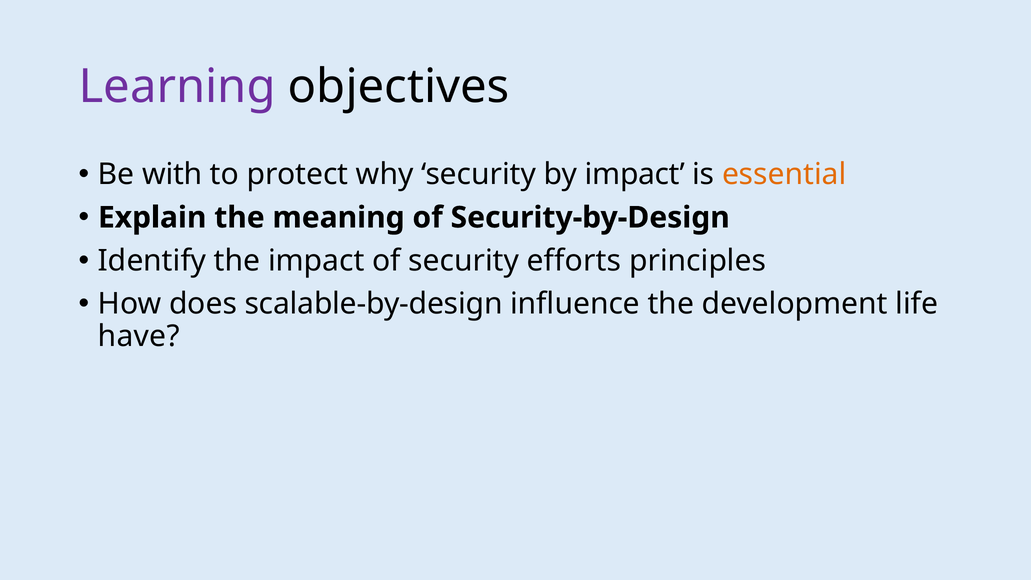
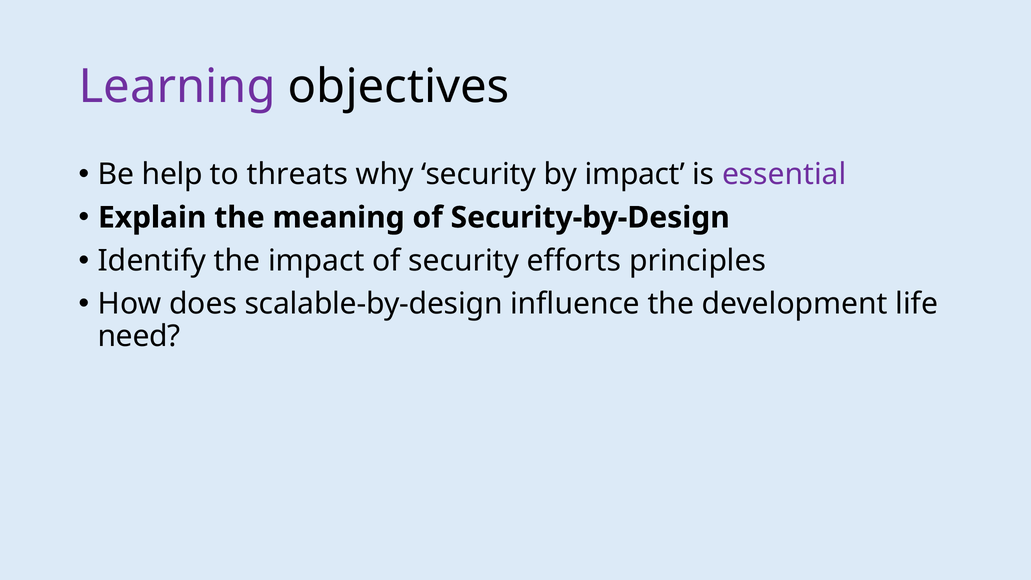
with: with -> help (172, 174)
protect: protect -> threats (297, 174)
essential colour: orange -> purple (784, 174)
have: have -> need (139, 336)
